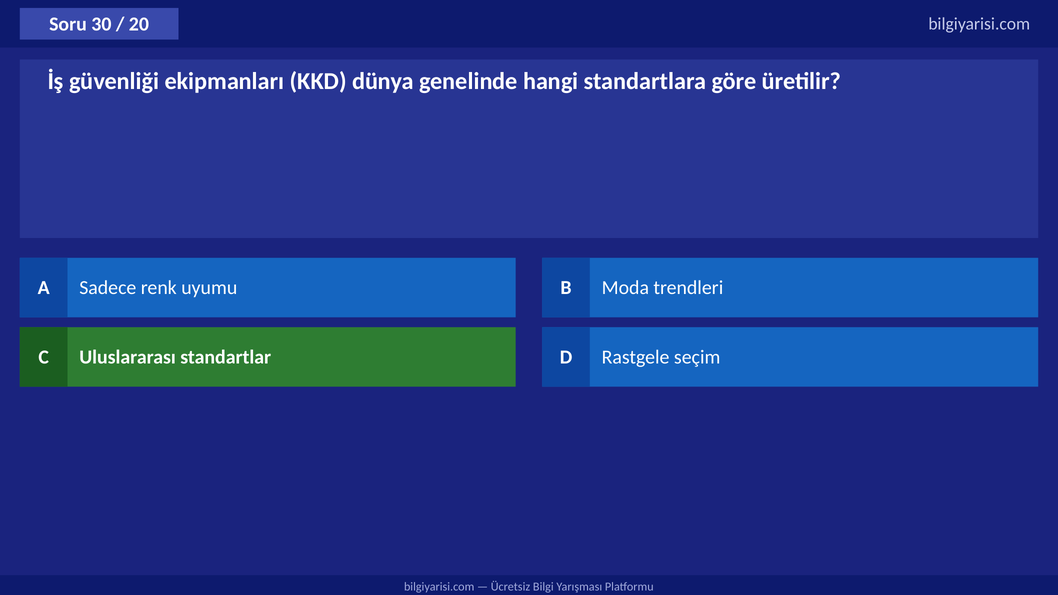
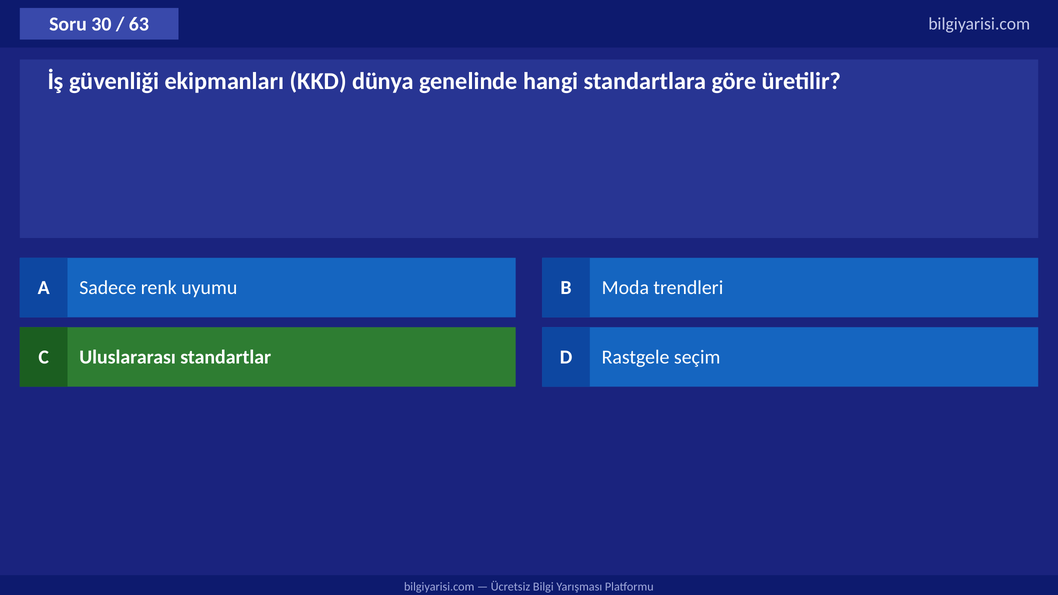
20: 20 -> 63 (139, 24)
